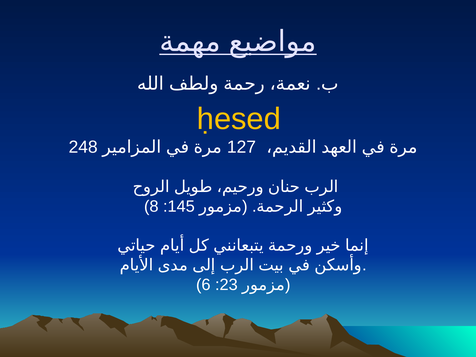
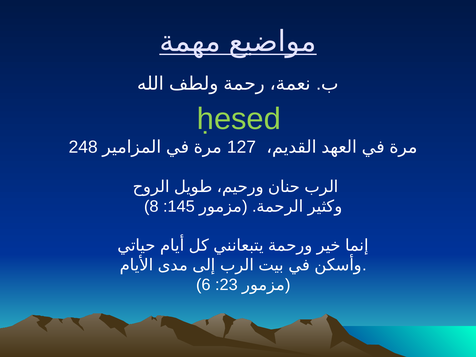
ḥesed colour: yellow -> light green (239, 119)
